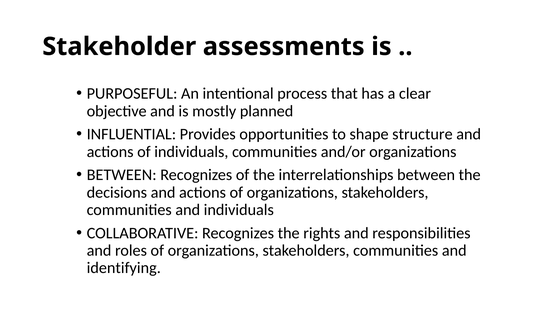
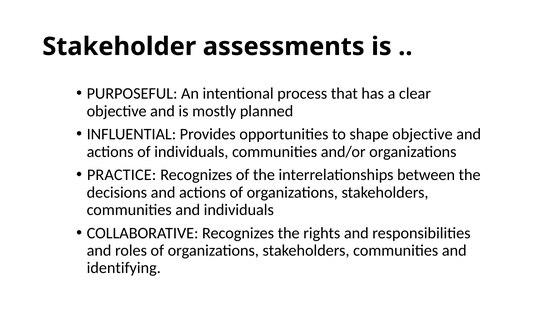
shape structure: structure -> objective (422, 134)
BETWEEN: BETWEEN -> PRACTICE (122, 175)
